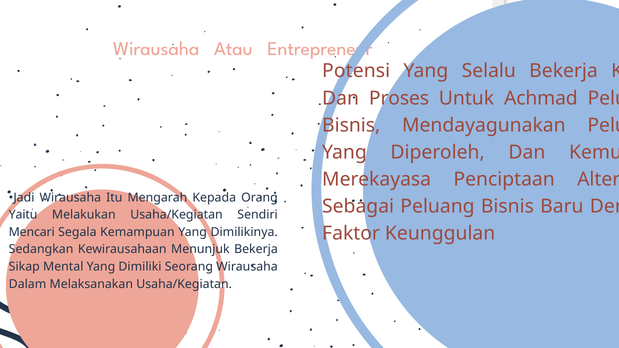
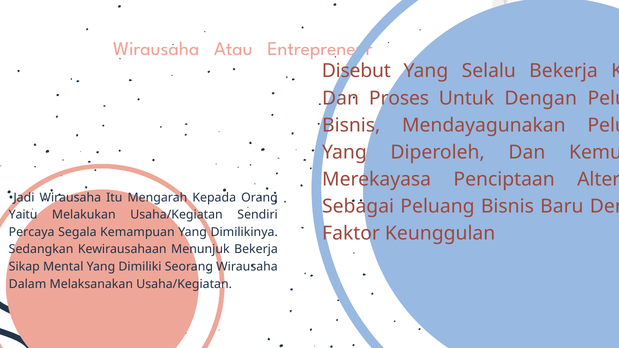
Potensi: Potensi -> Disebut (356, 71)
Untuk Achmad: Achmad -> Dengan (541, 98)
Mencari: Mencari -> Percaya (32, 232)
